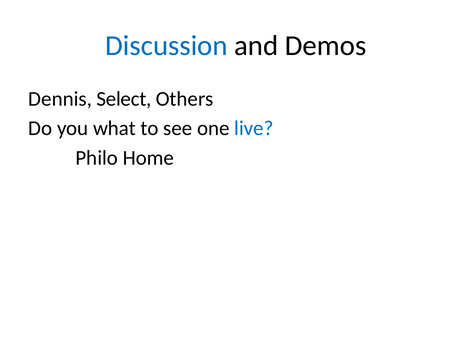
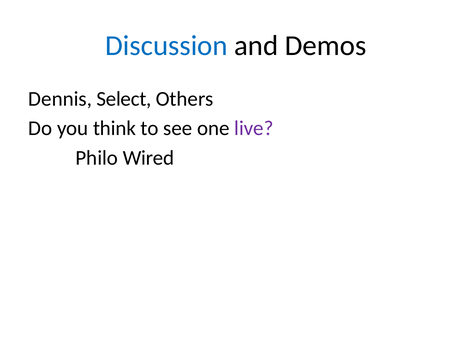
what: what -> think (115, 128)
live colour: blue -> purple (254, 128)
Home: Home -> Wired (148, 158)
